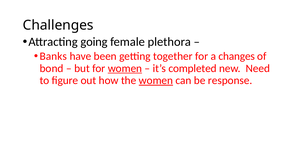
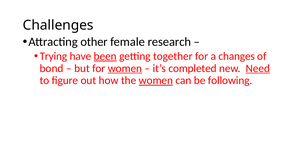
going: going -> other (94, 42)
plethora: plethora -> research (169, 42)
Banks: Banks -> Trying (53, 56)
been underline: none -> present (105, 56)
Need underline: none -> present (258, 68)
response: response -> following (230, 80)
